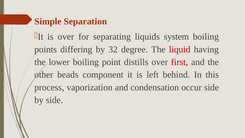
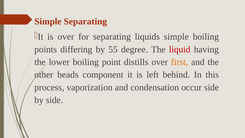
Simple Separation: Separation -> Separating (85, 21)
liquids system: system -> simple (176, 37)
32: 32 -> 55 (113, 49)
first colour: red -> orange (180, 62)
